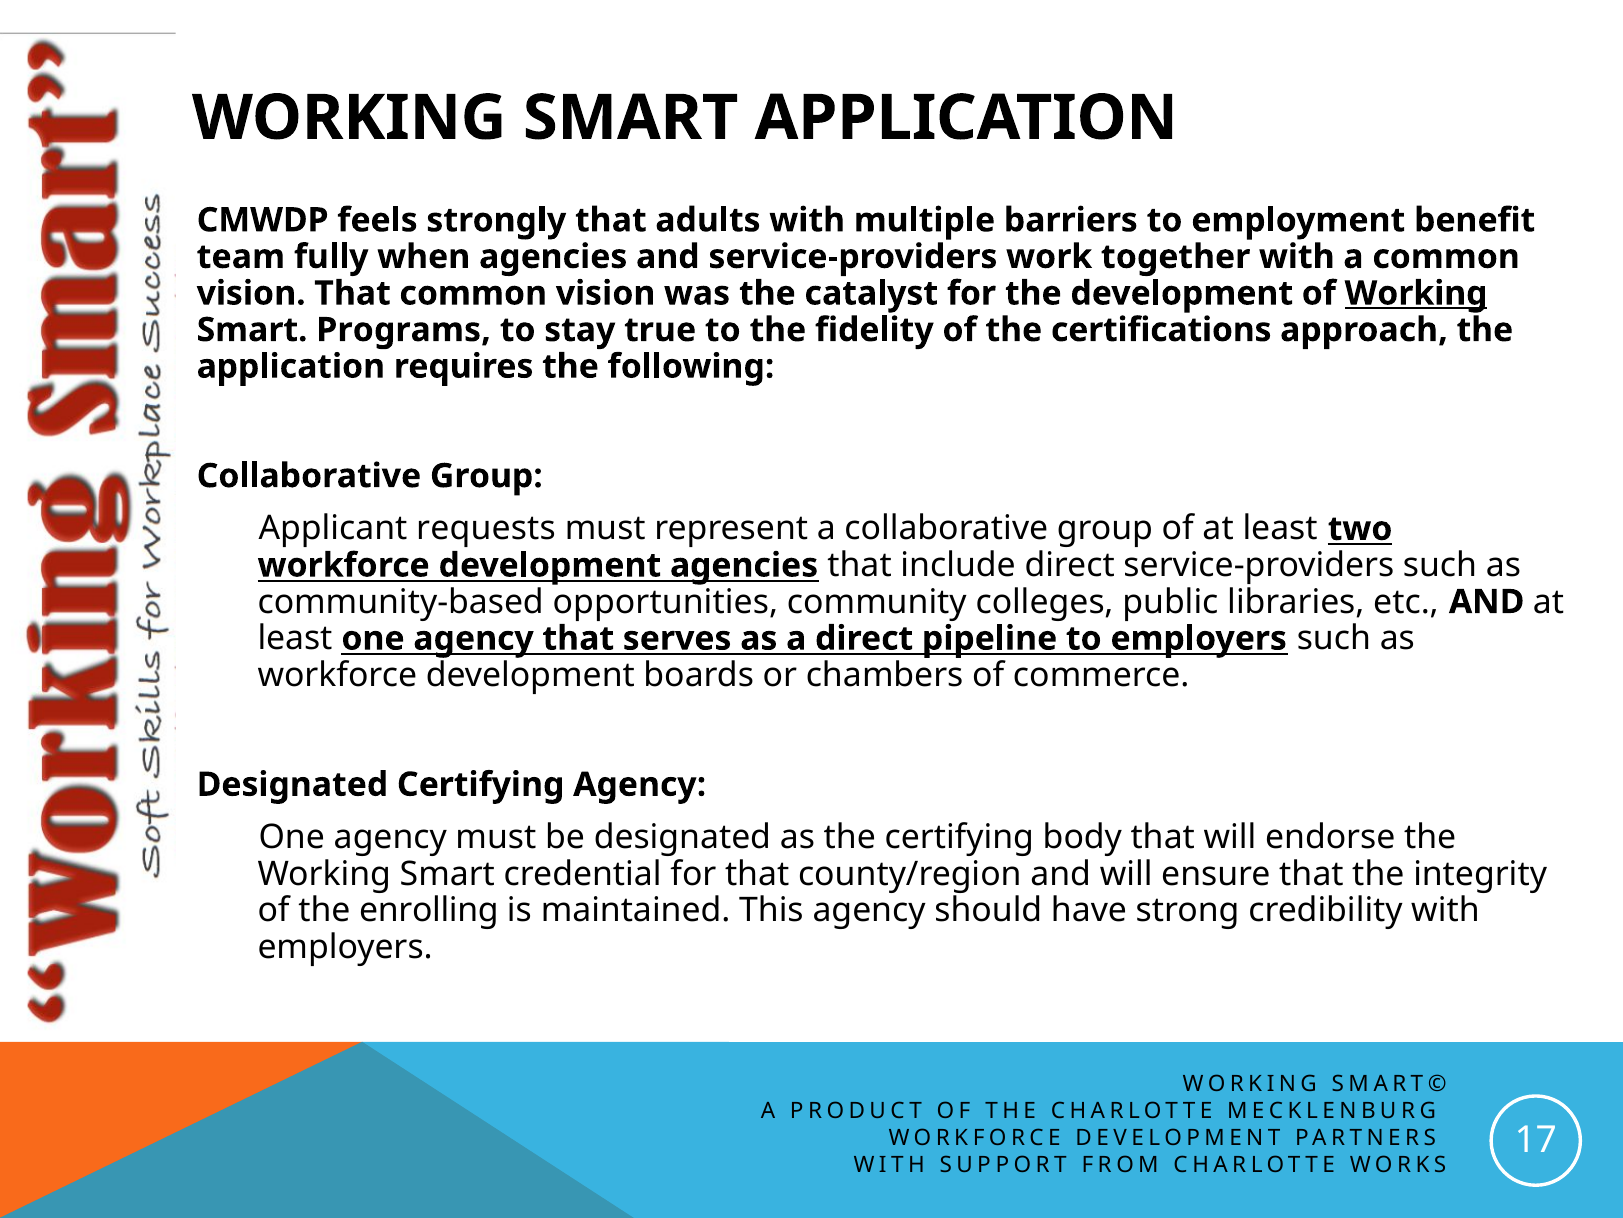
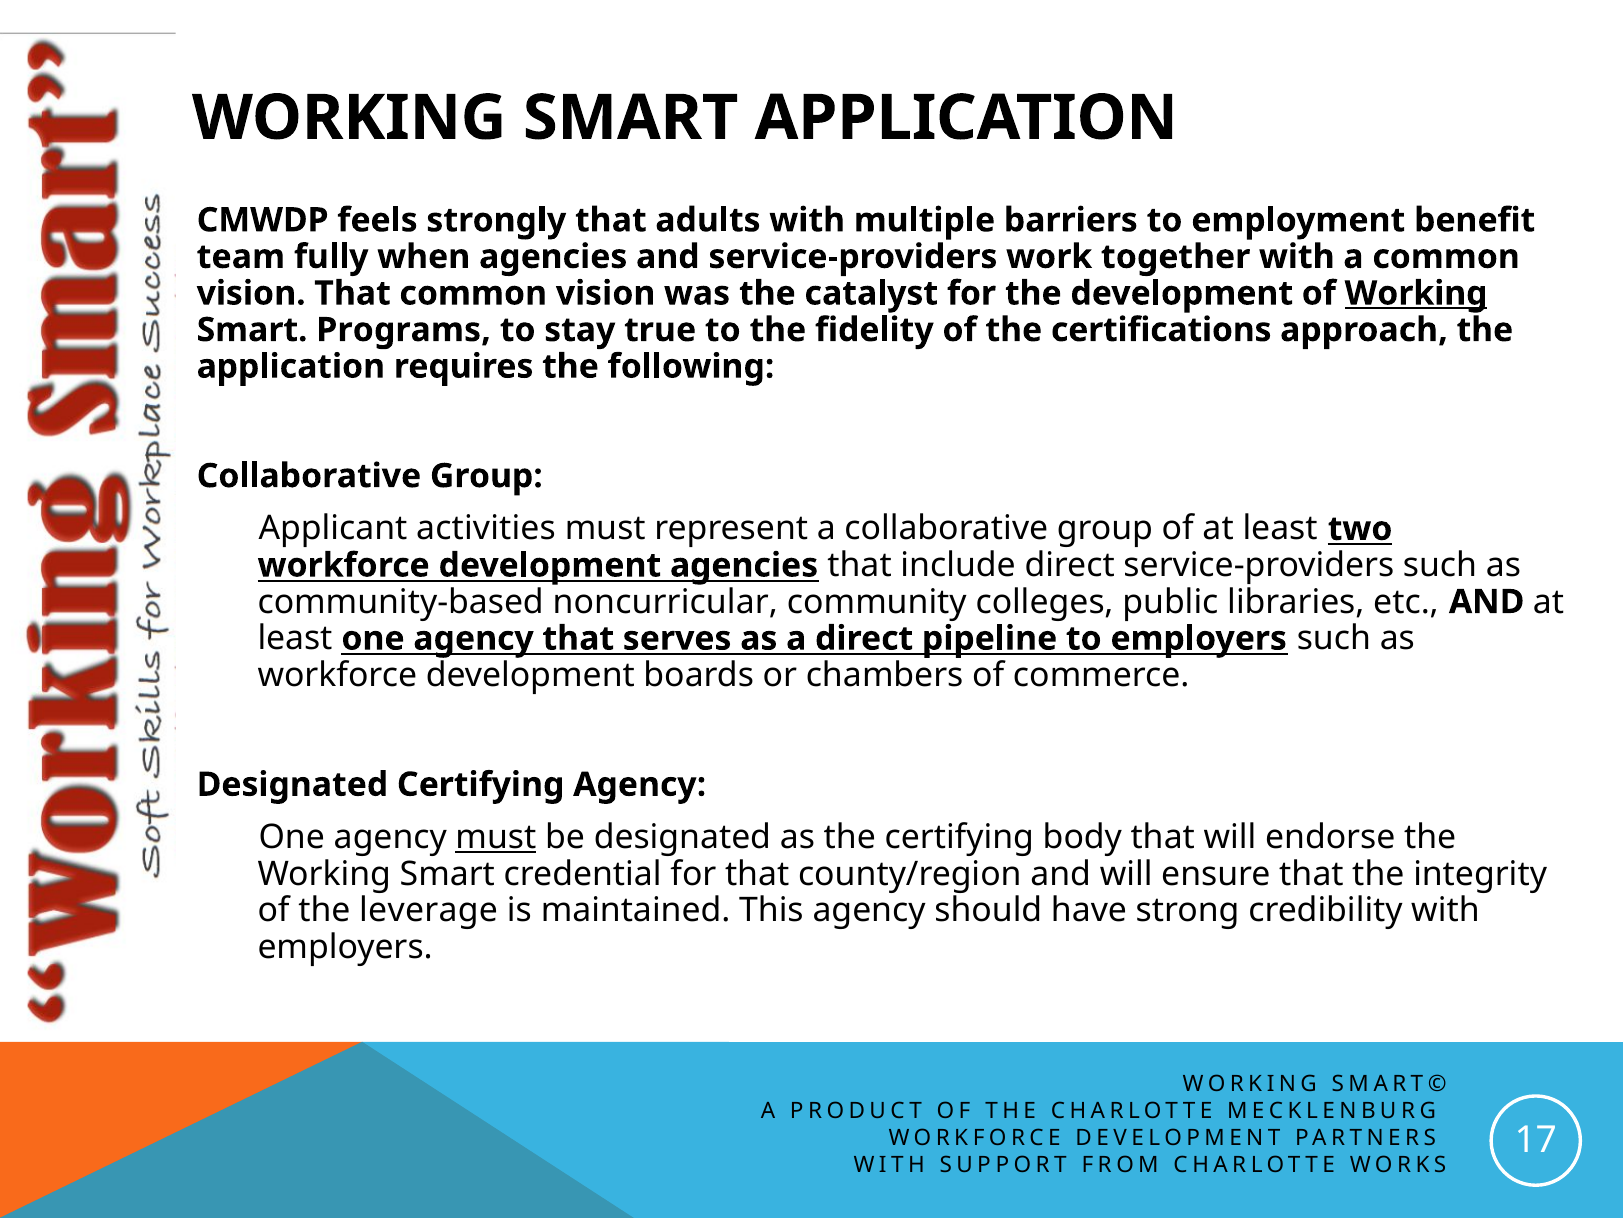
requests: requests -> activities (486, 528)
opportunities: opportunities -> noncurricular (665, 602)
must underline: none -> present (496, 837)
enrolling: enrolling -> leverage (429, 910)
